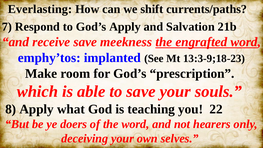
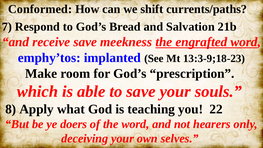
Everlasting: Everlasting -> Conformed (40, 9)
God’s Apply: Apply -> Bread (125, 27)
